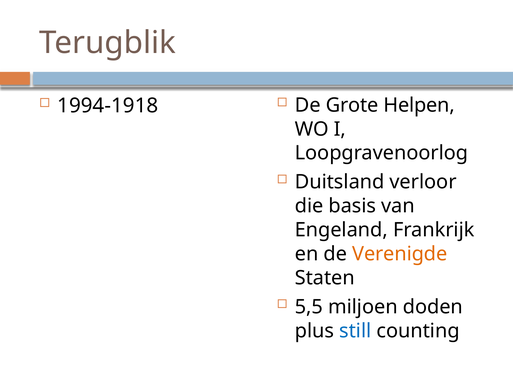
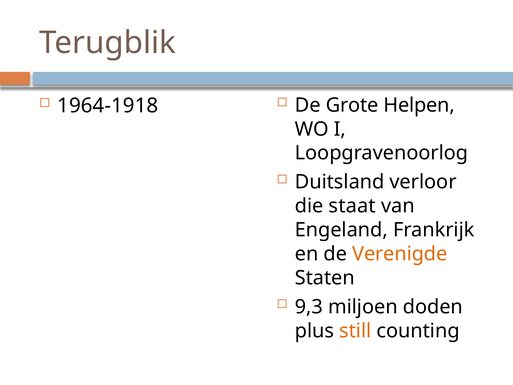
1994-1918: 1994-1918 -> 1964-1918 (108, 106)
basis: basis -> staat (352, 206)
5,5: 5,5 -> 9,3 (309, 307)
still colour: blue -> orange (355, 331)
